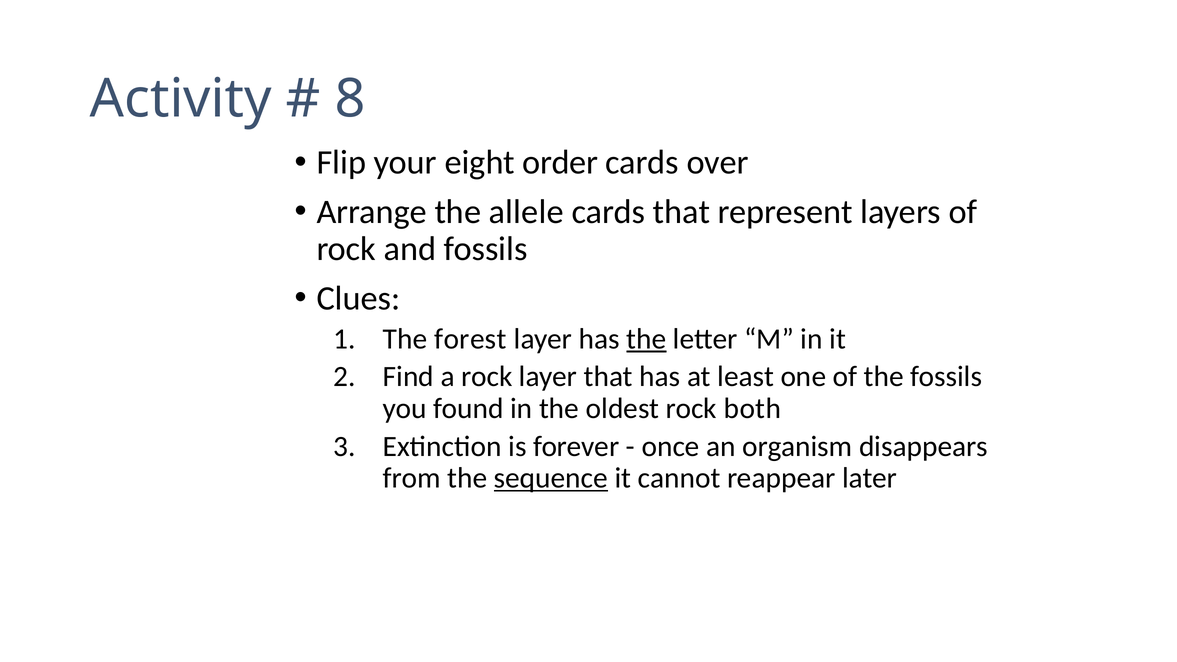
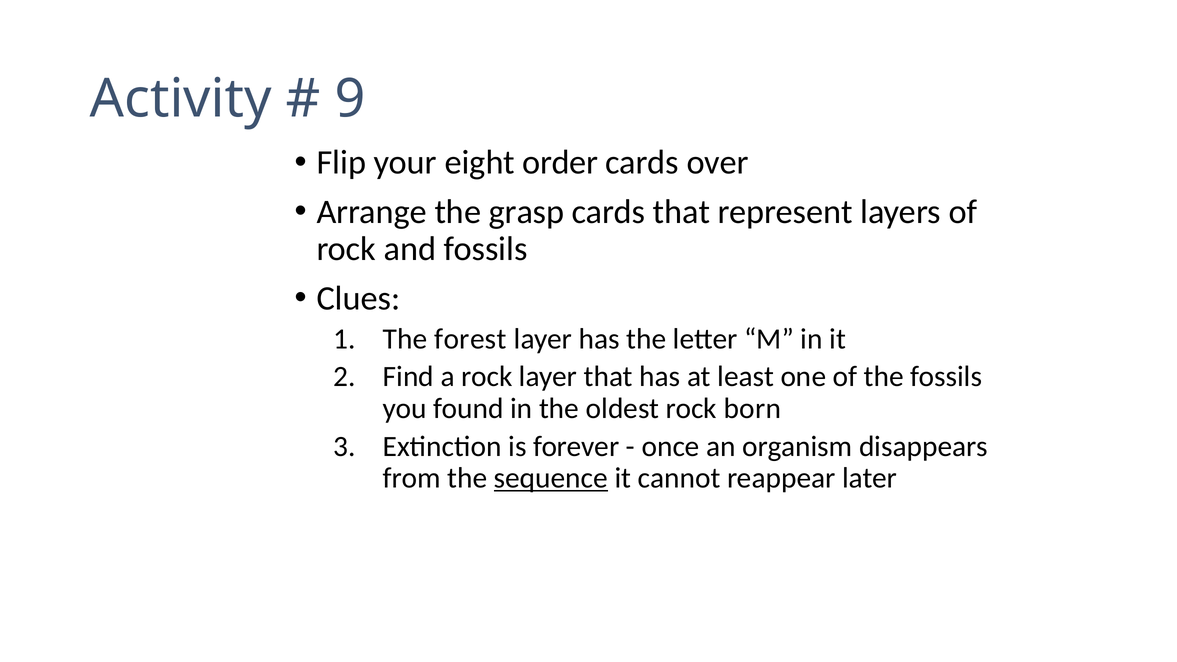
8: 8 -> 9 (350, 99)
allele: allele -> grasp (526, 212)
the underline: present -> none (646, 339)
both: both -> born (752, 409)
